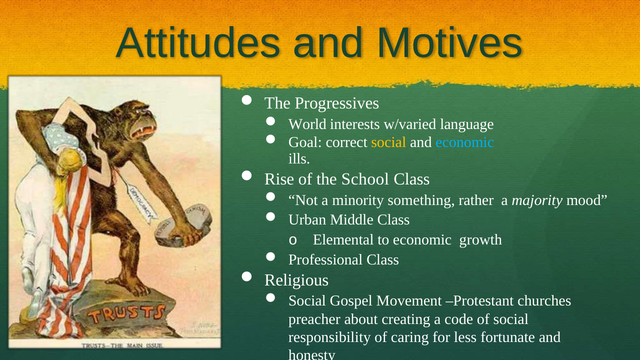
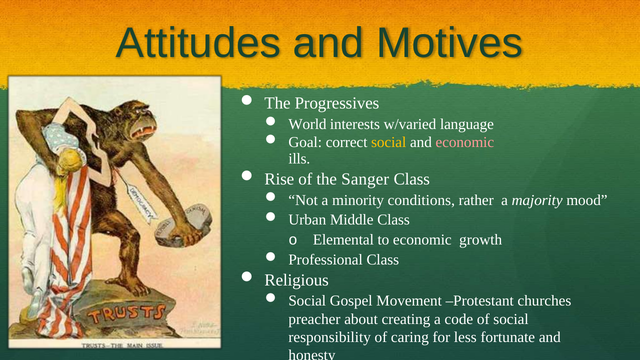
economic colour: light blue -> pink (465, 142)
School: School -> Sanger (365, 179)
something: something -> conditions (421, 200)
